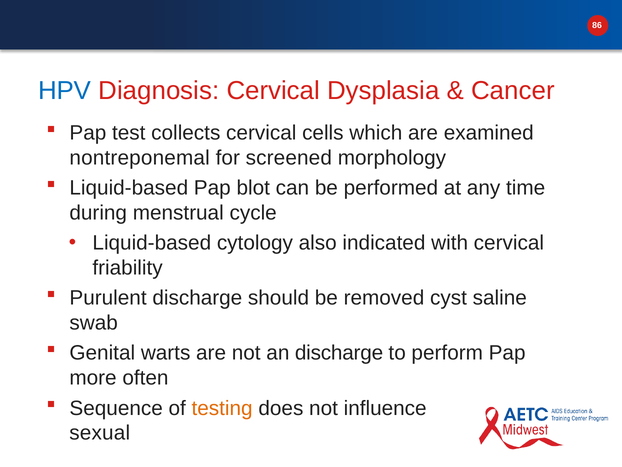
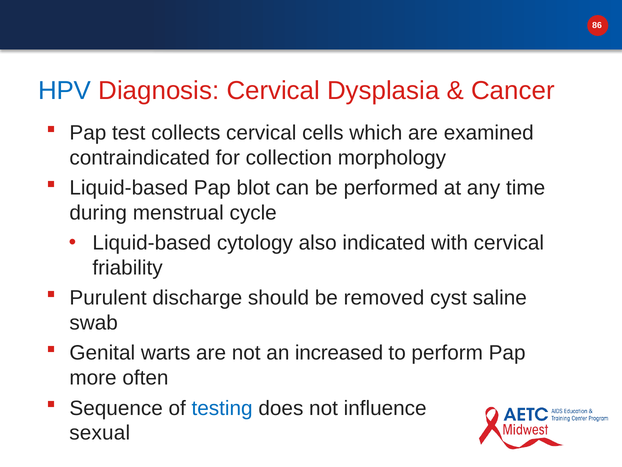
nontreponemal: nontreponemal -> contraindicated (140, 158)
screened: screened -> collection (289, 158)
an discharge: discharge -> increased (339, 353)
testing colour: orange -> blue (222, 408)
